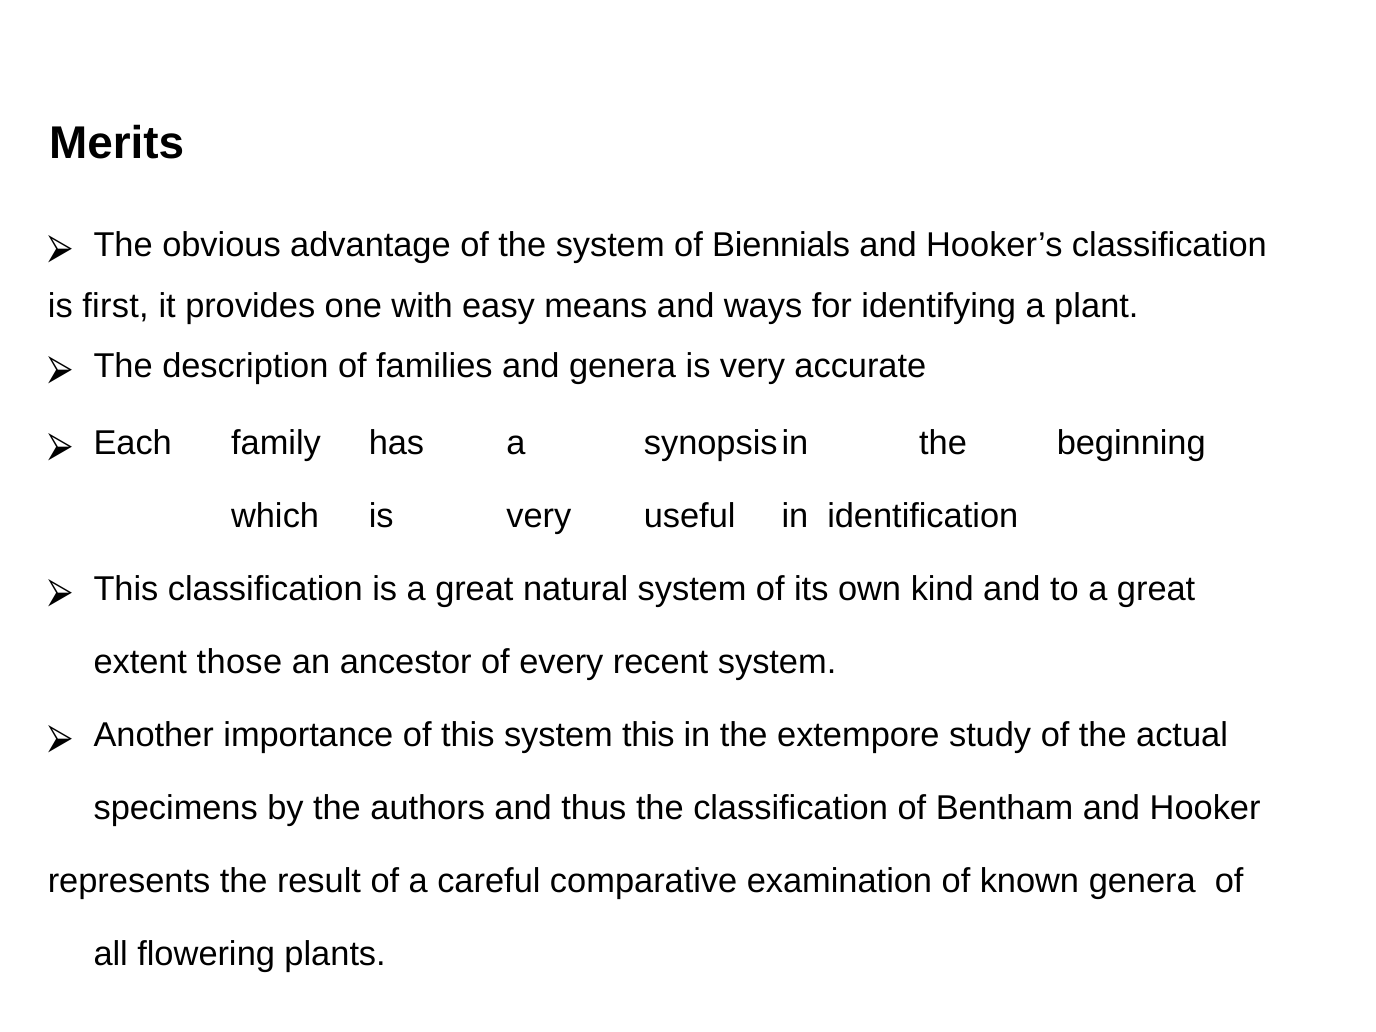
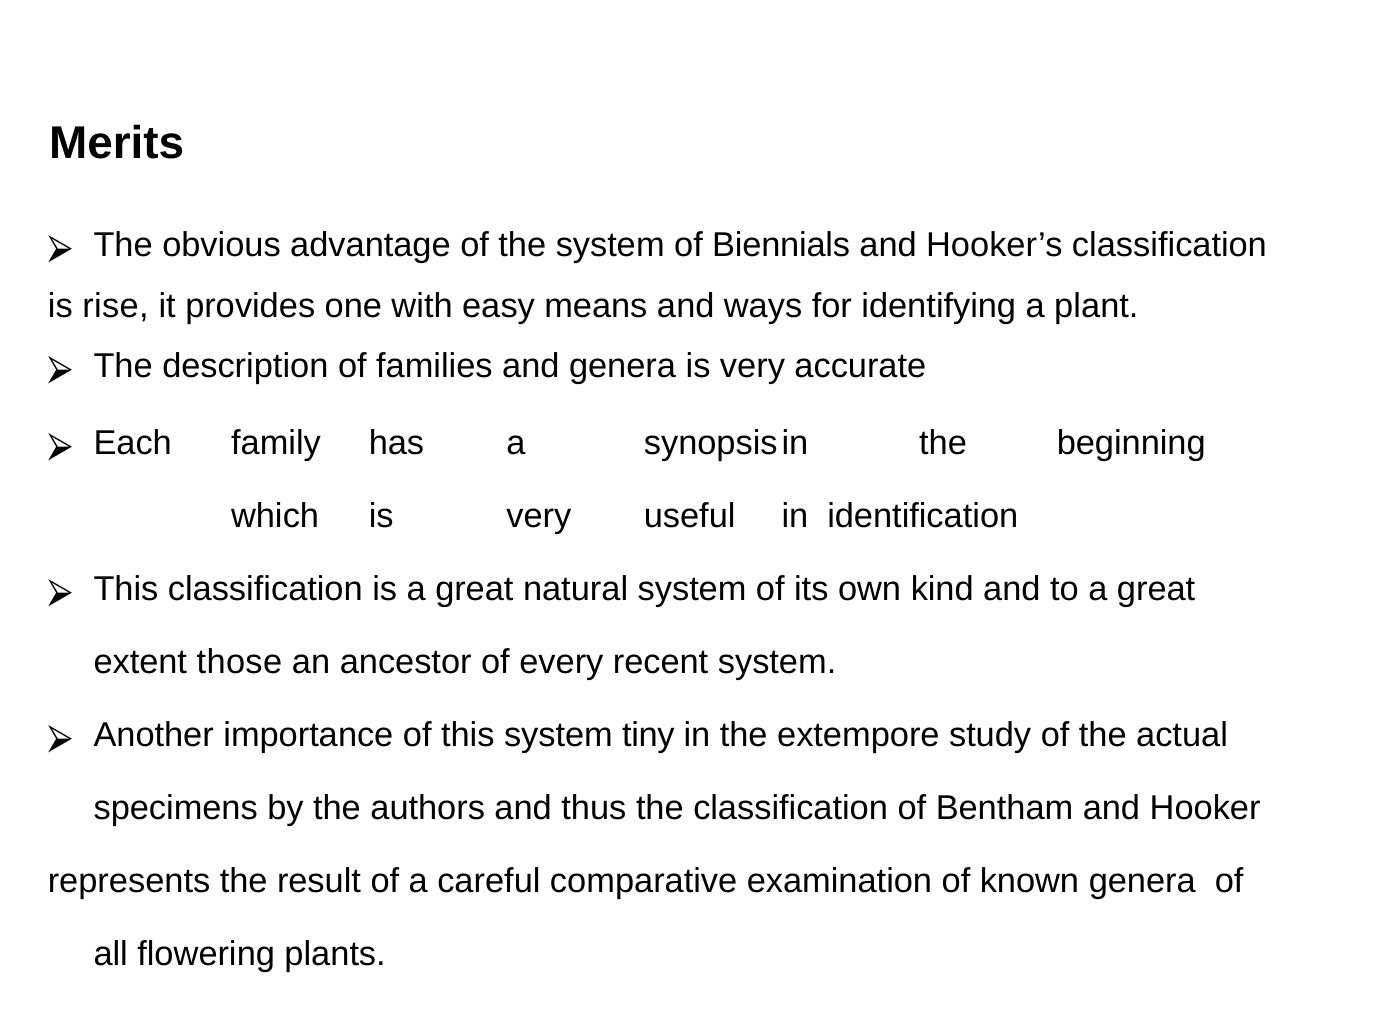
first: first -> rise (115, 306)
system this: this -> tiny (648, 735)
